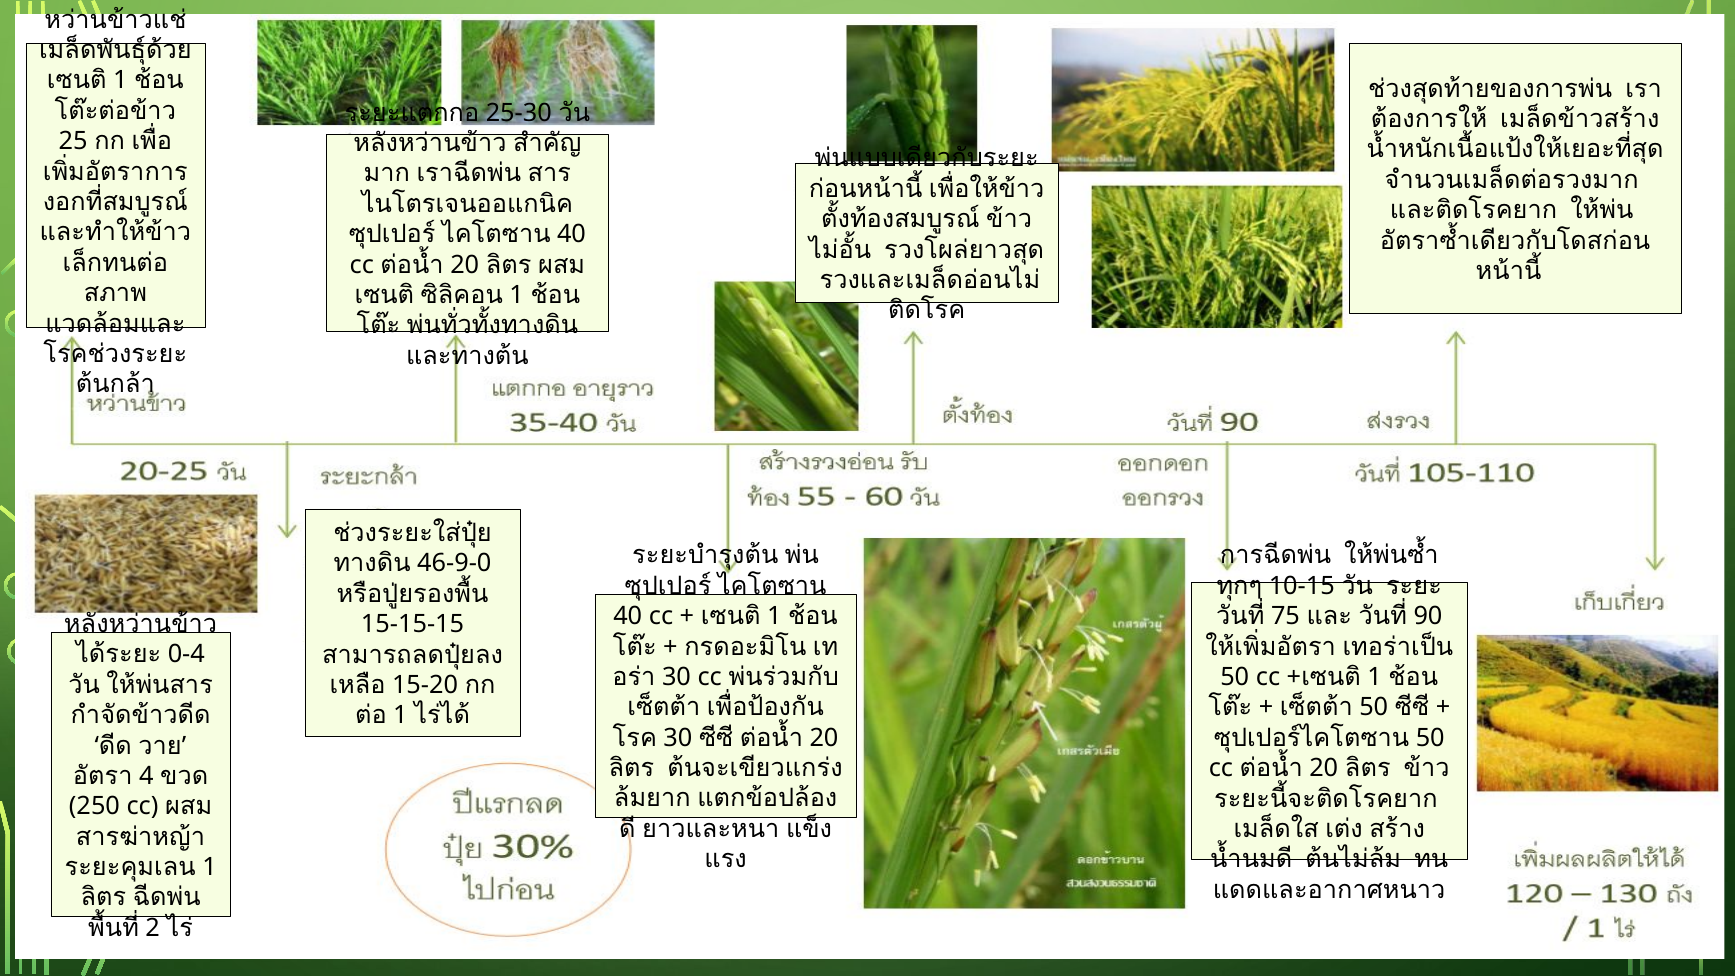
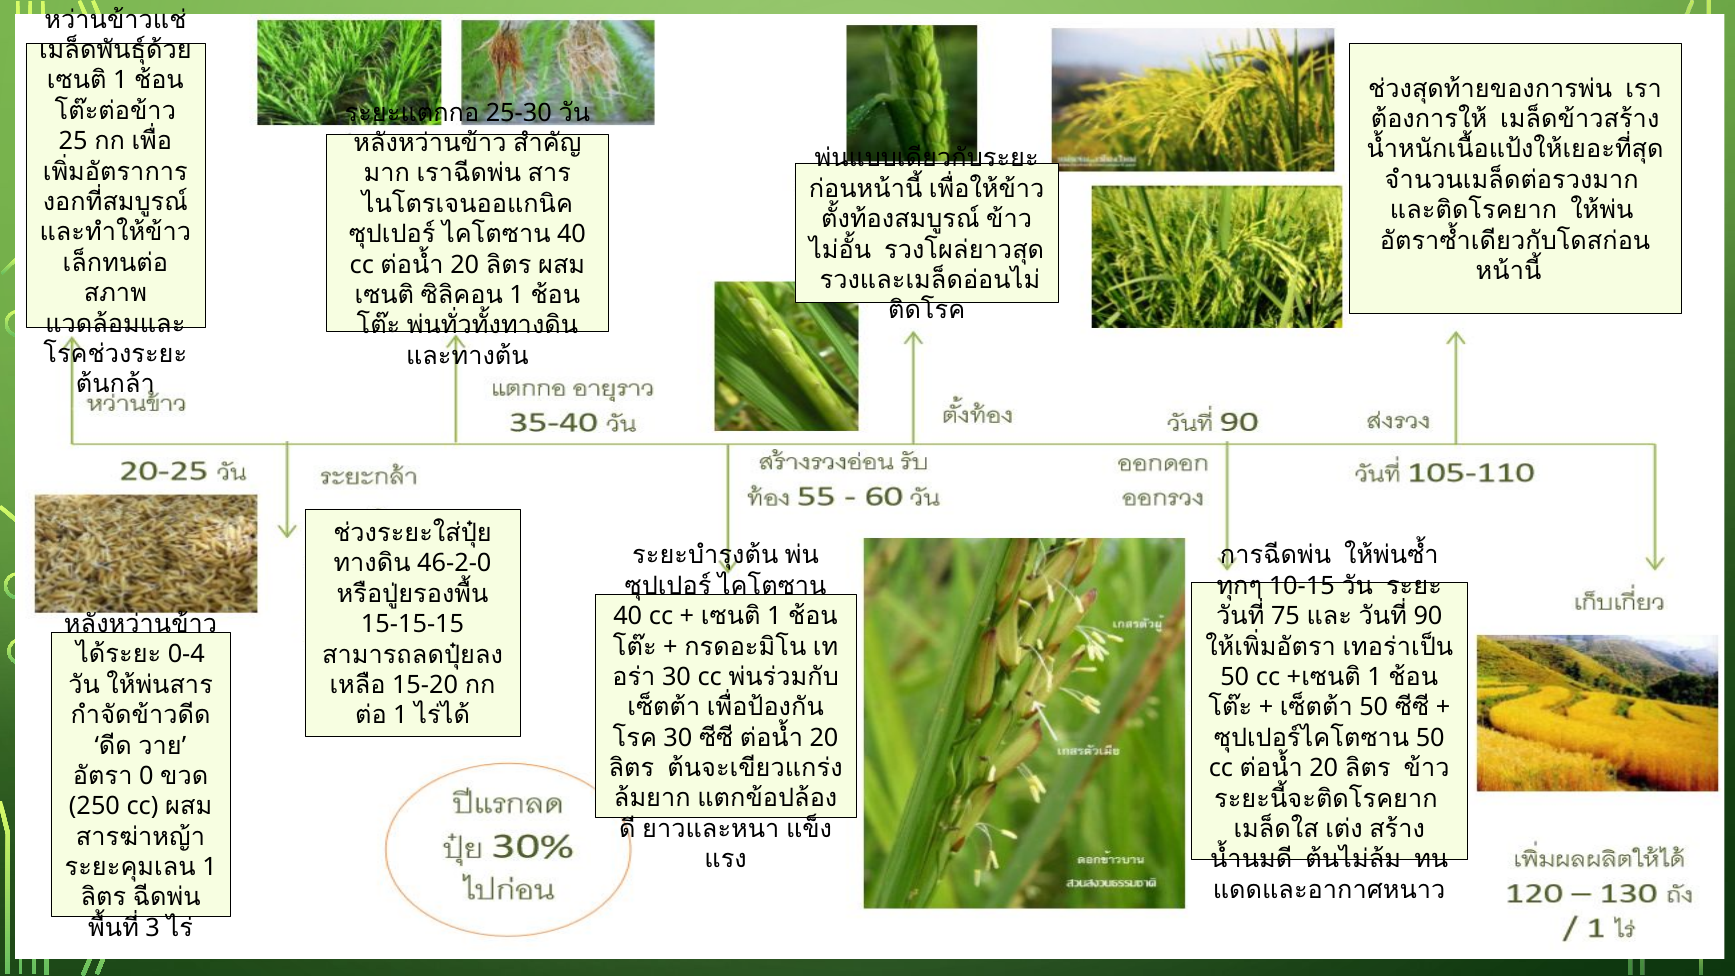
46-9-0: 46-9-0 -> 46-2-0 (454, 563)
4: 4 -> 0 (146, 776)
2: 2 -> 3 (153, 928)
